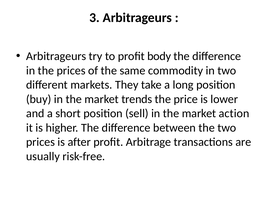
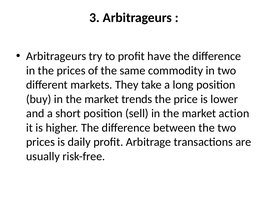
body: body -> have (159, 56)
after: after -> daily (79, 142)
